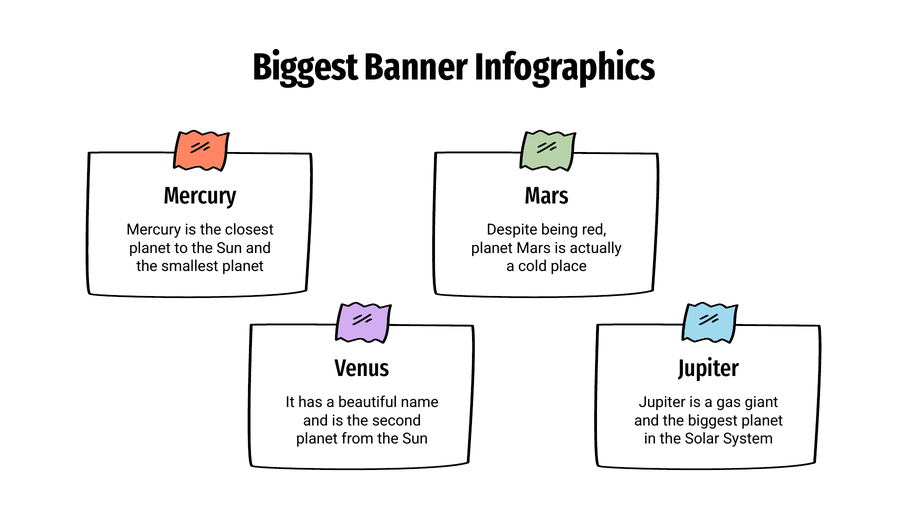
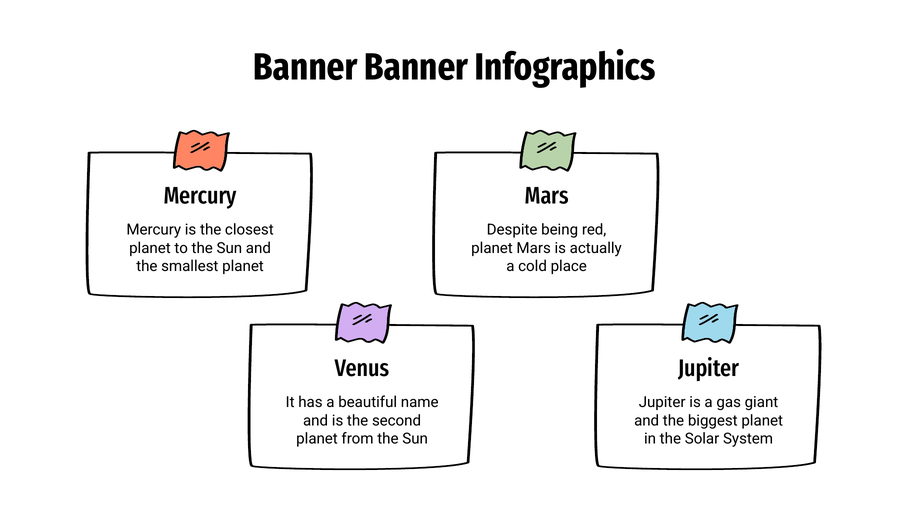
Biggest: Biggest -> Banner (305, 67)
